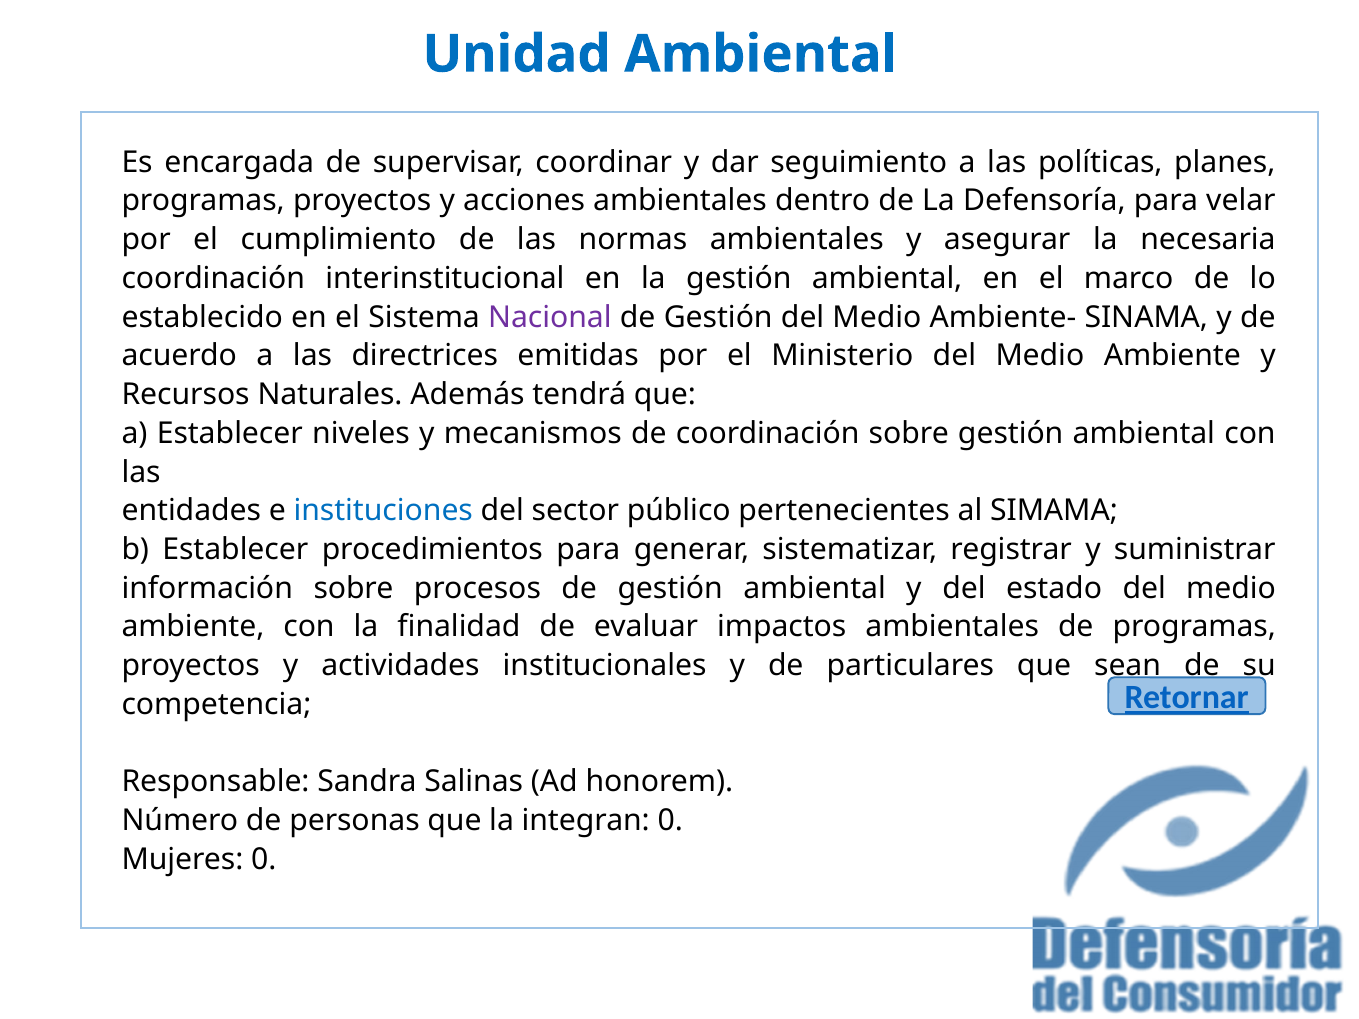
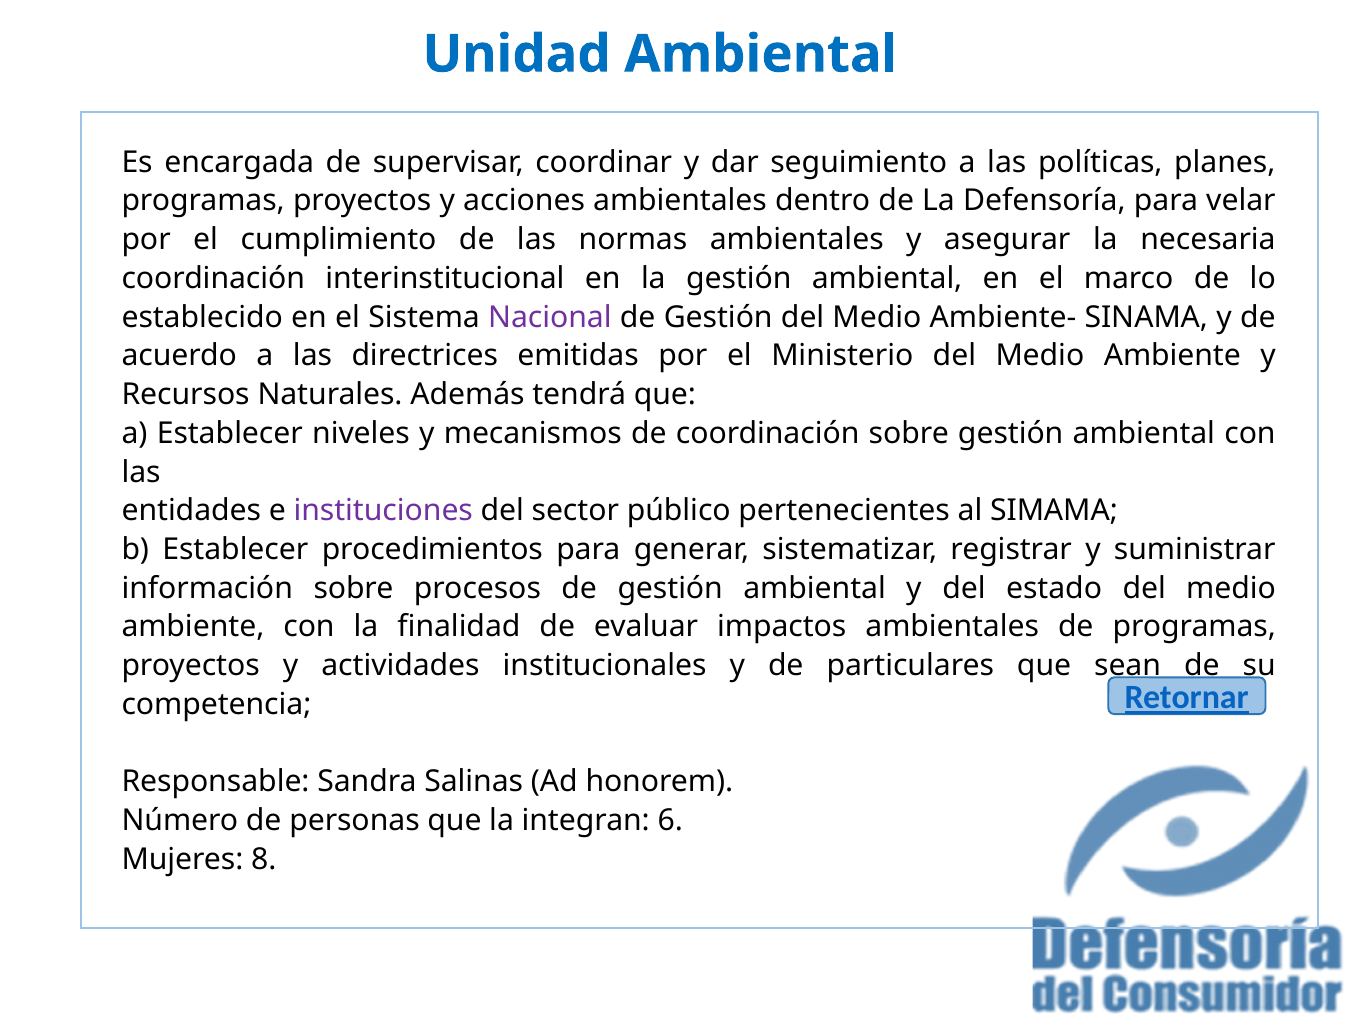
instituciones colour: blue -> purple (383, 511)
integran 0: 0 -> 6 (670, 821)
Mujeres 0: 0 -> 8 (264, 860)
